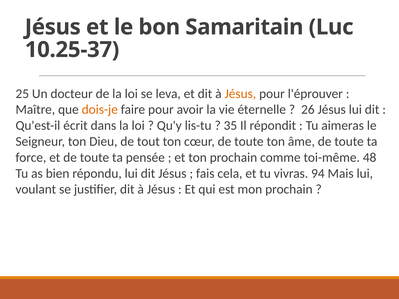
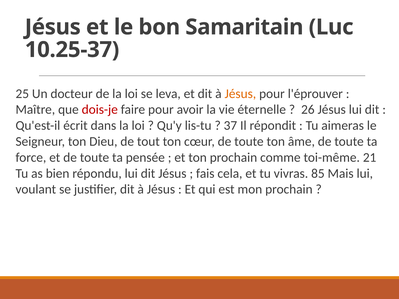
dois-je colour: orange -> red (100, 110)
35: 35 -> 37 (230, 126)
48: 48 -> 21 (370, 158)
94: 94 -> 85 (318, 174)
